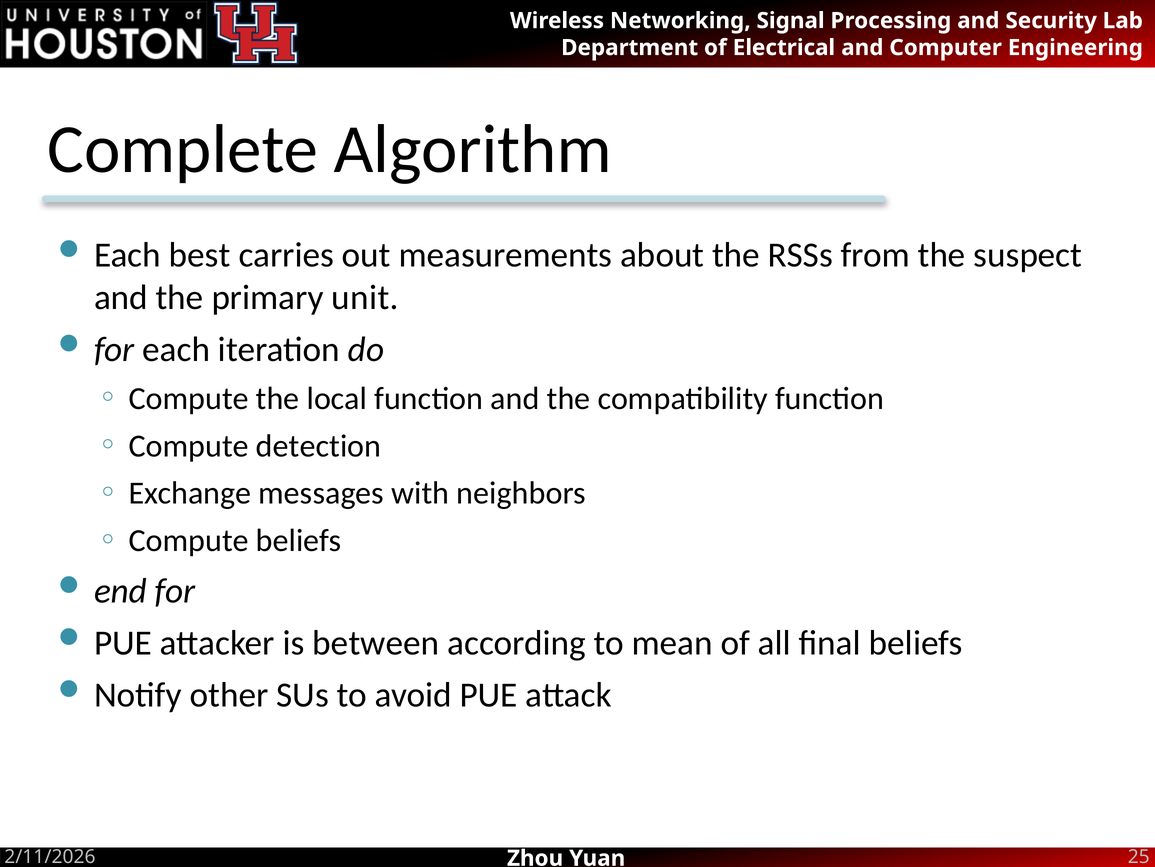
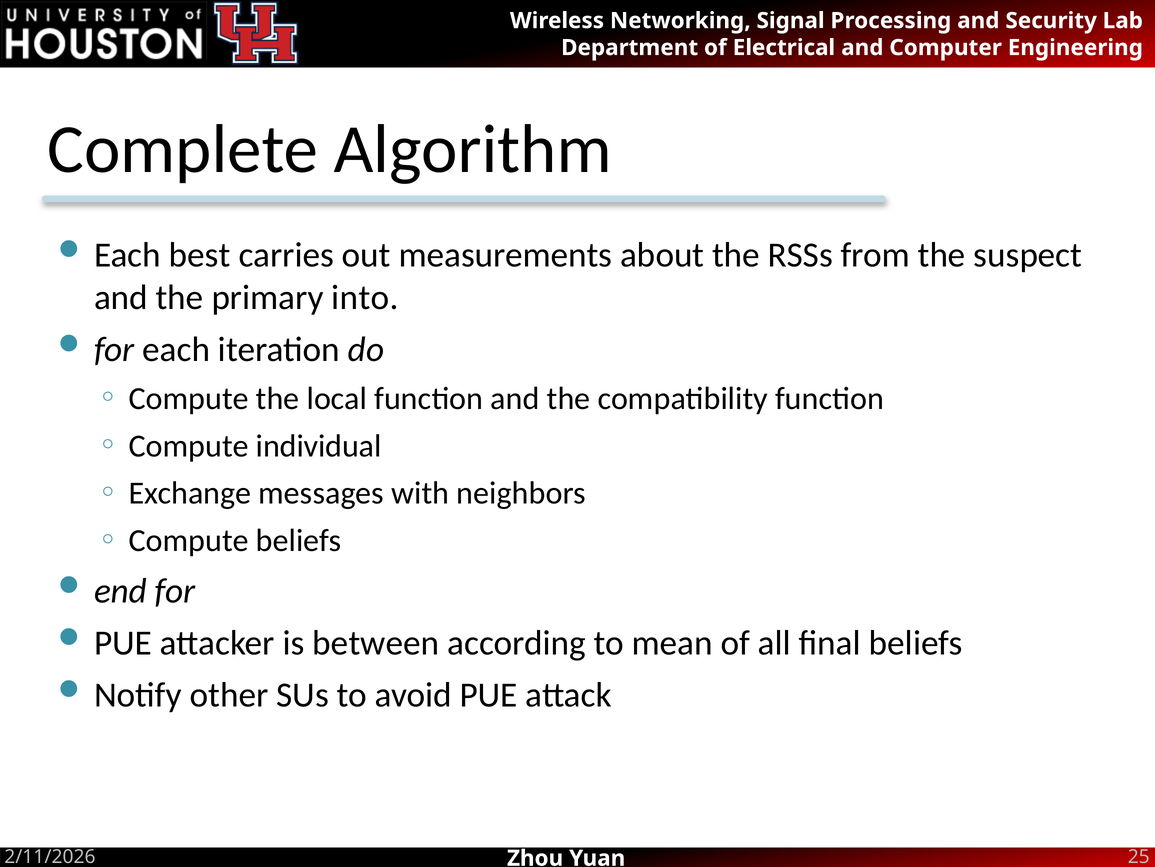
unit: unit -> into (365, 297)
detection: detection -> individual (319, 446)
